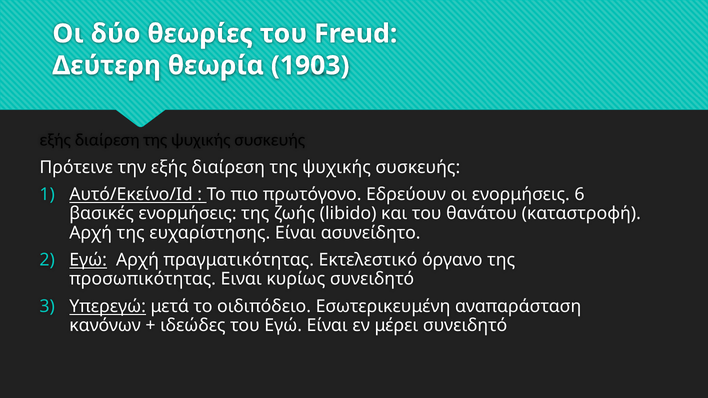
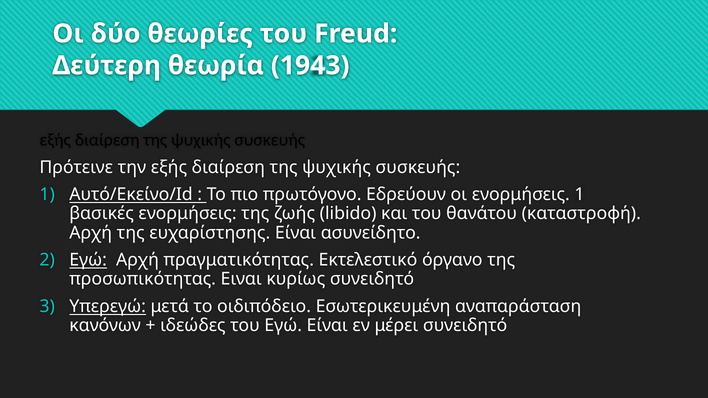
1903: 1903 -> 1943 (310, 66)
ενορμήσεις 6: 6 -> 1 (580, 195)
